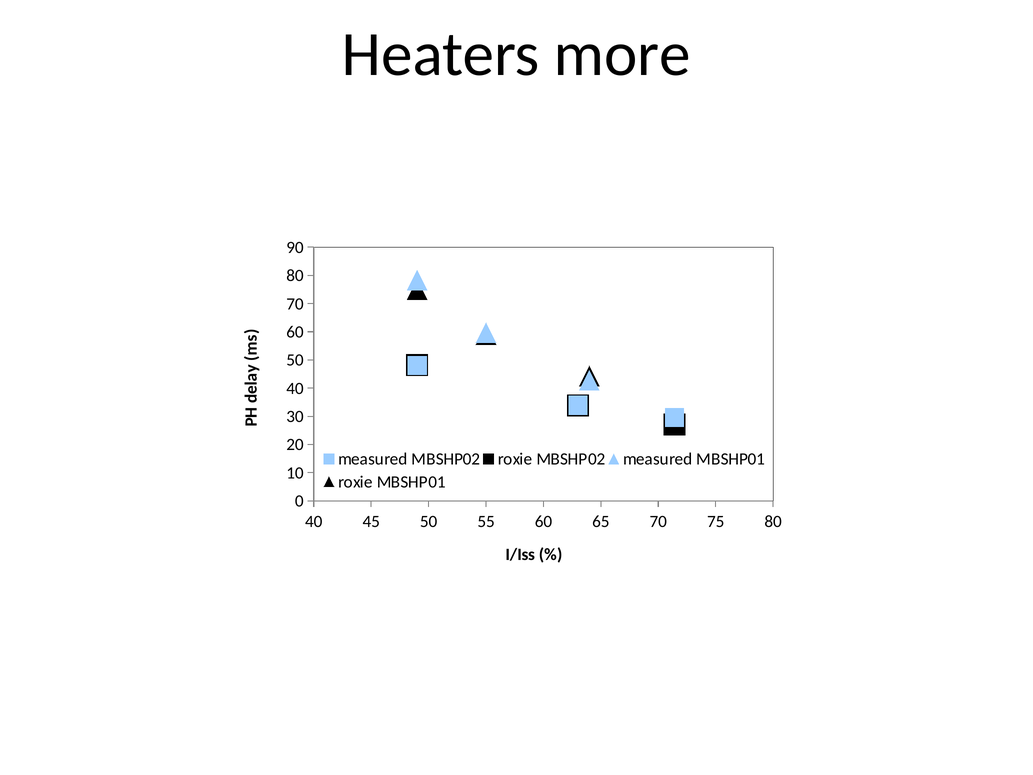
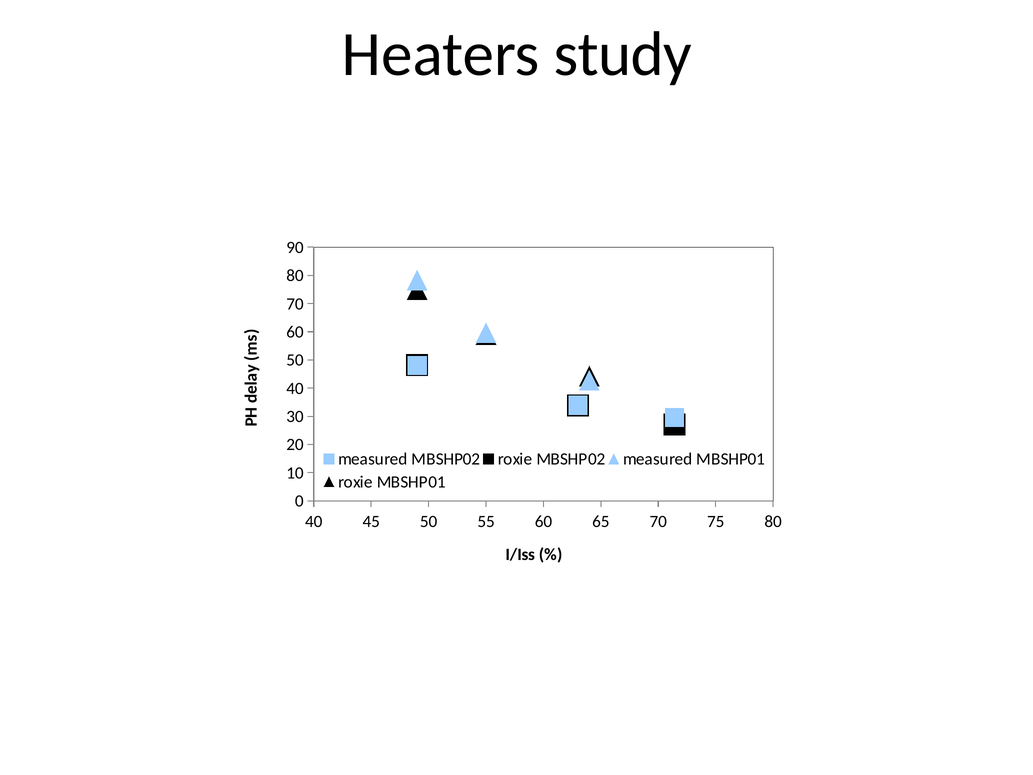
more: more -> study (623, 54)
